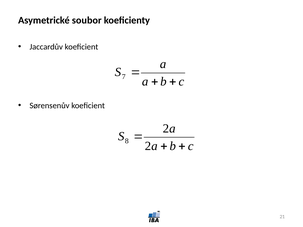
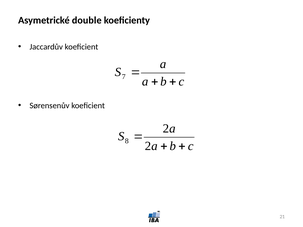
soubor: soubor -> double (87, 20)
